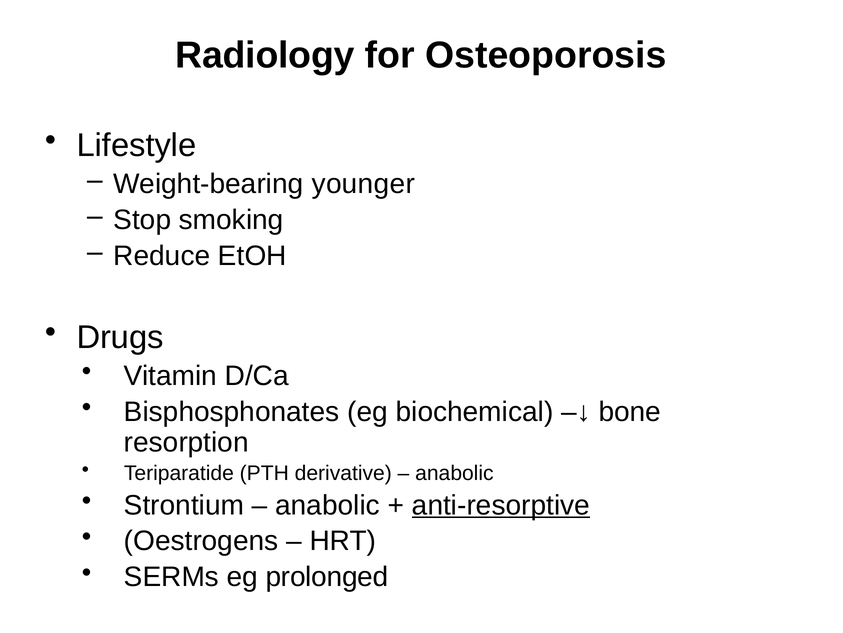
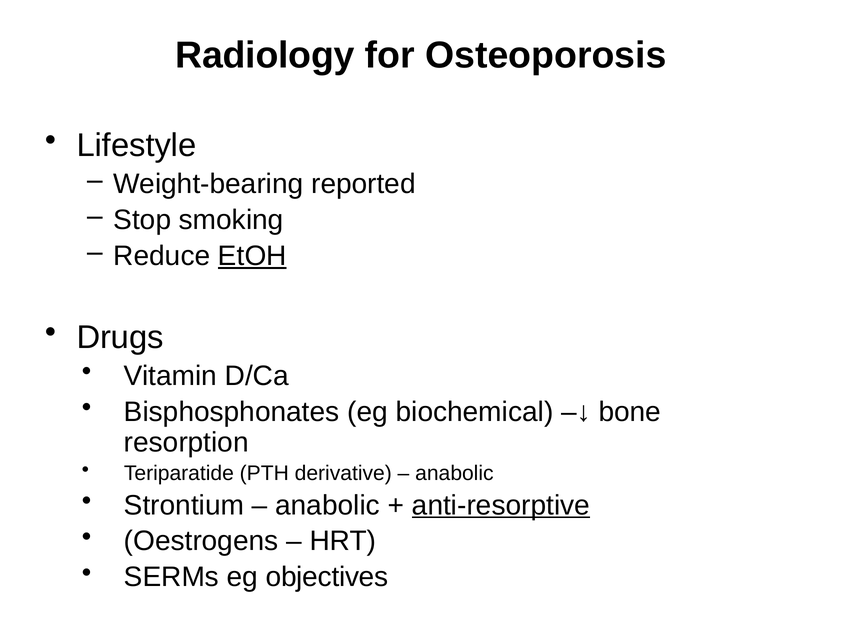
younger: younger -> reported (363, 184)
EtOH underline: none -> present (252, 256)
prolonged: prolonged -> objectives (327, 577)
